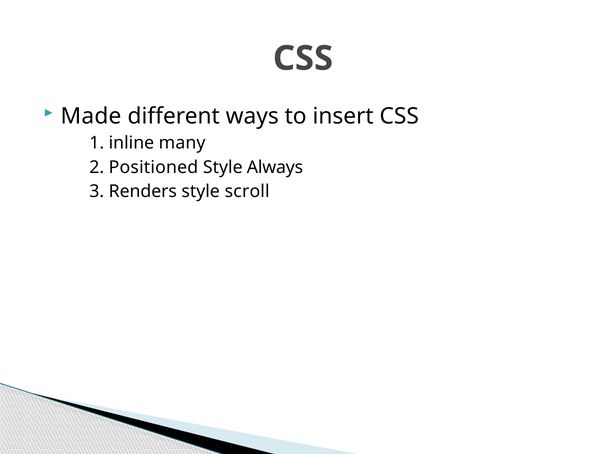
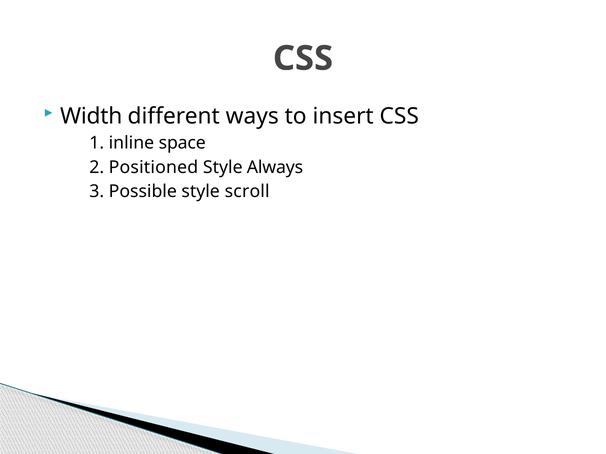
Made: Made -> Width (91, 116)
many: many -> space (182, 143)
Renders: Renders -> Possible (143, 192)
